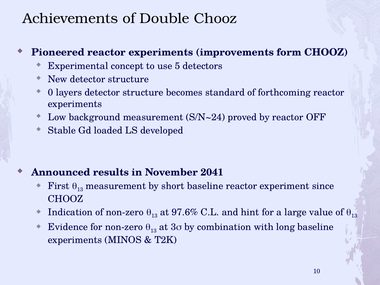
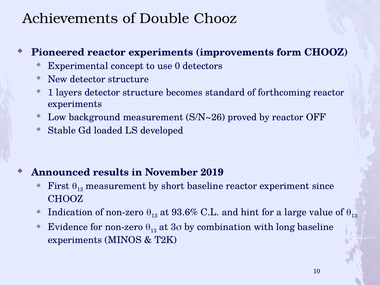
5: 5 -> 0 (177, 66)
0: 0 -> 1 (51, 93)
S/N~24: S/N~24 -> S/N~26 (205, 117)
2041: 2041 -> 2019 (212, 172)
97.6%: 97.6% -> 93.6% (185, 212)
